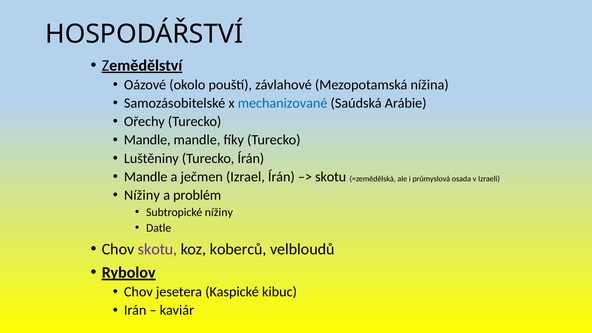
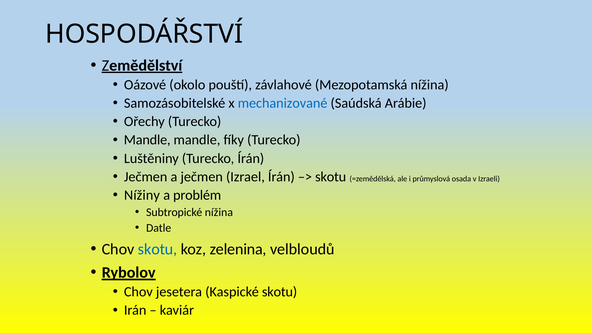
Mandle: Mandle -> Ječmen (146, 177)
Subtropické nížiny: nížiny -> nížina (219, 212)
skotu colour: purple -> blue (158, 249)
koberců: koberců -> zelenina (238, 249)
Kaspické kibuc: kibuc -> skotu (280, 292)
